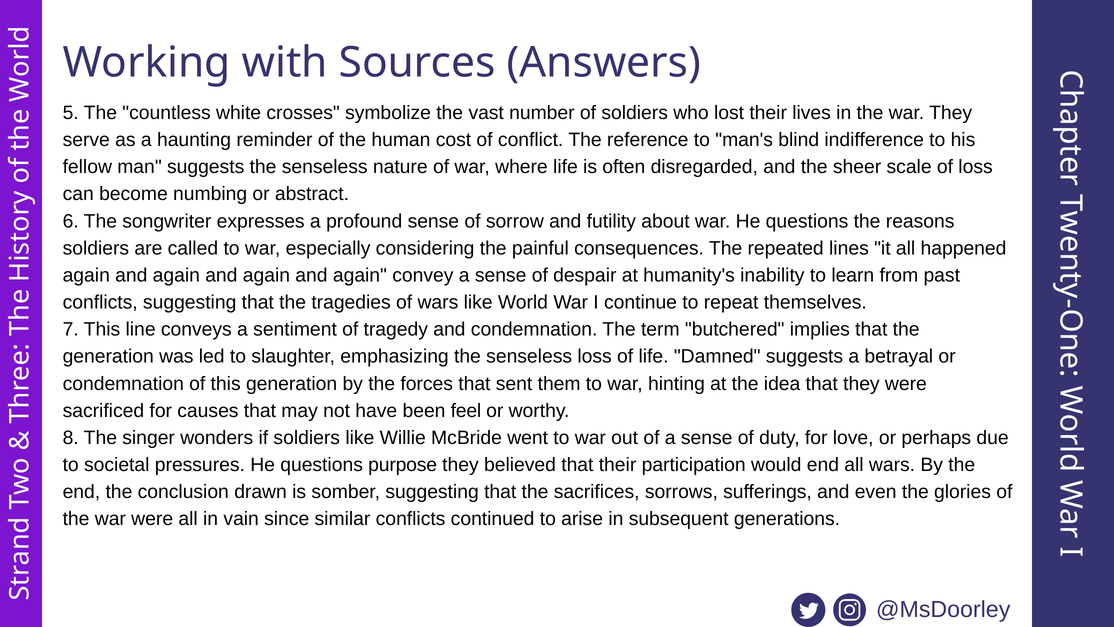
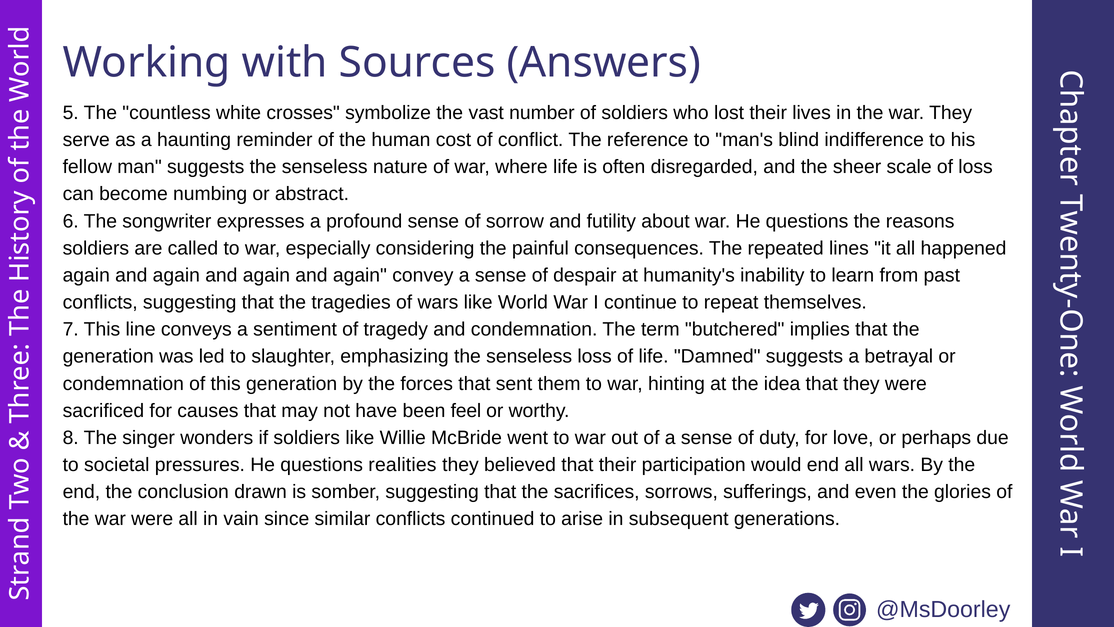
purpose: purpose -> realities (402, 465)
